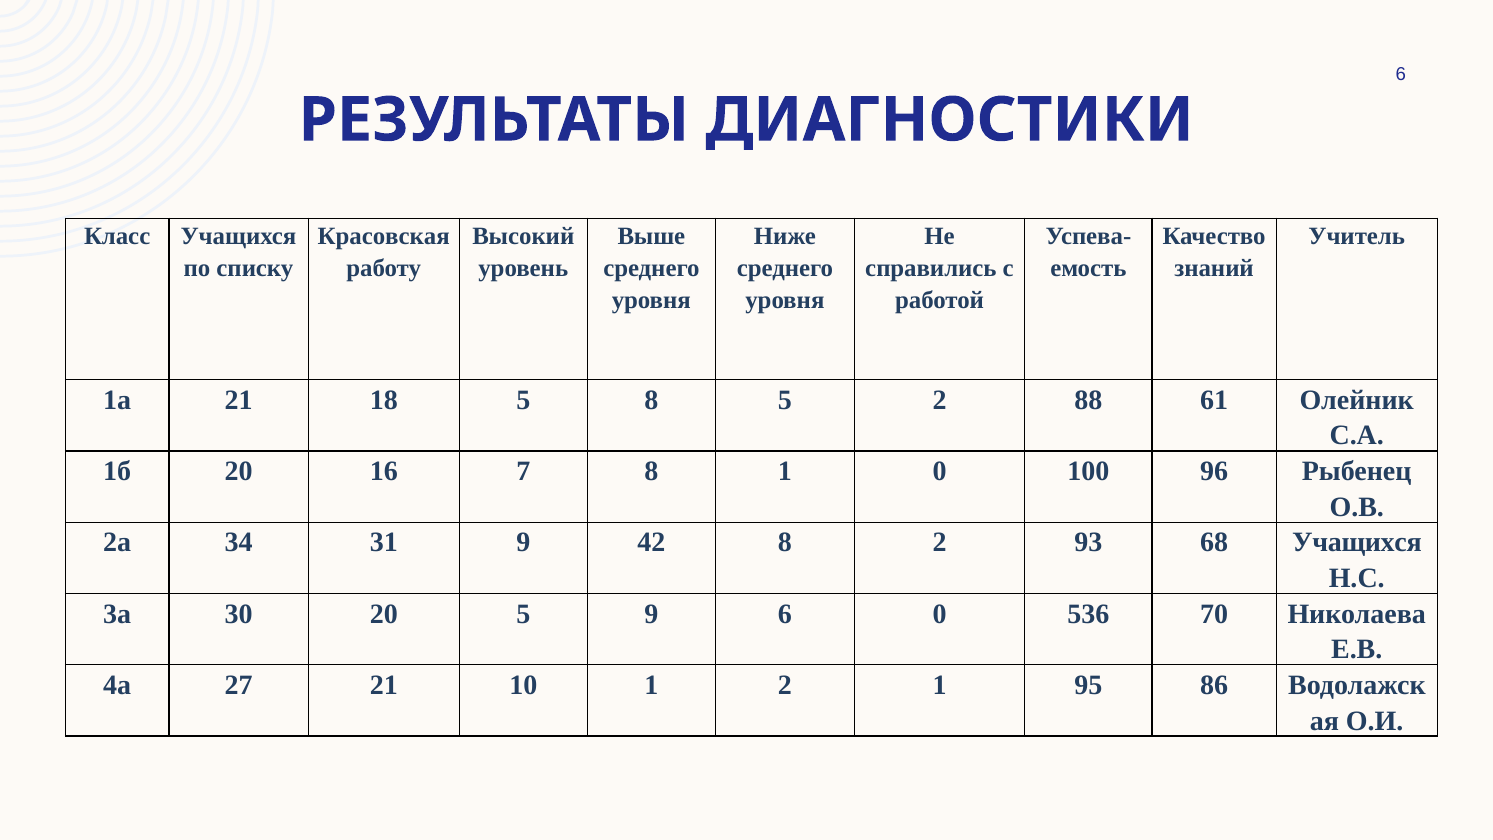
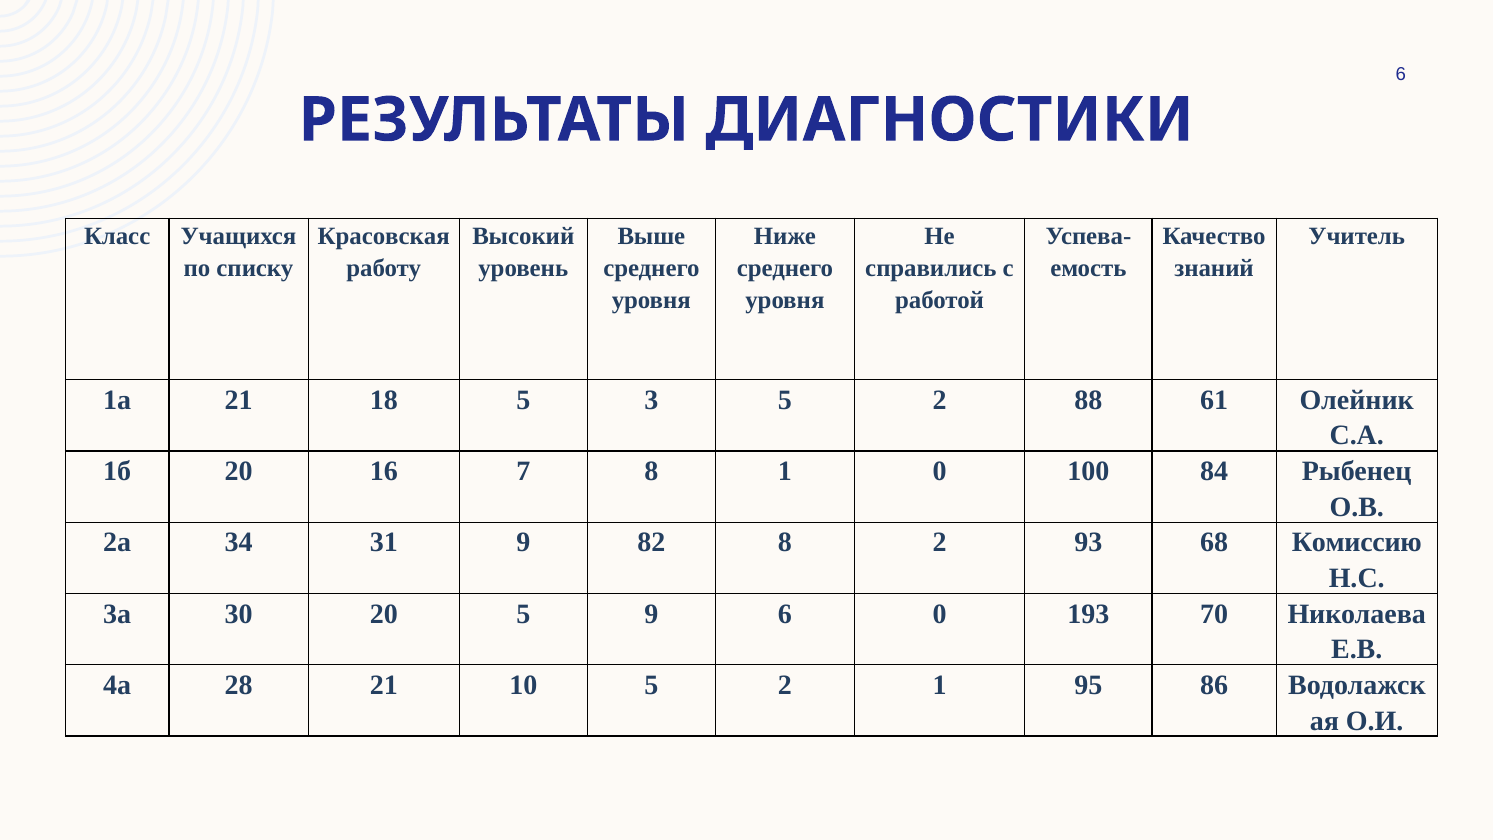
5 8: 8 -> 3 (651, 400)
96: 96 -> 84 (1214, 471)
42: 42 -> 82 (651, 542)
68 Учащихся: Учащихся -> Комиссию (1357, 542)
536: 536 -> 193 (1088, 614)
27: 27 -> 28 (239, 685)
10 1: 1 -> 5 (651, 685)
